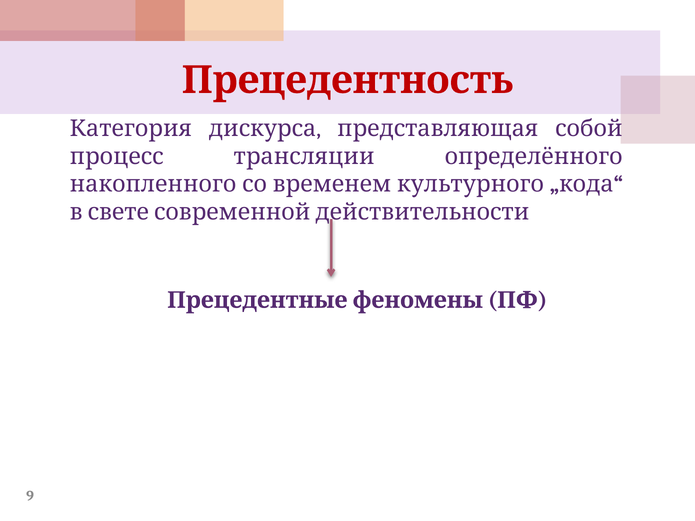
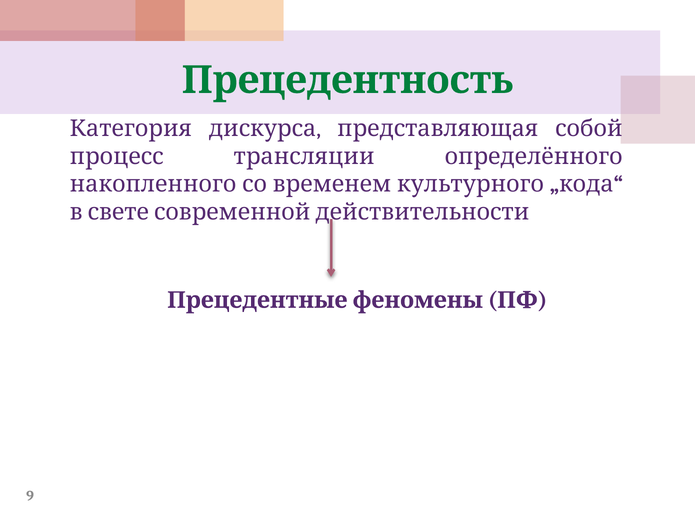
Прецедентность colour: red -> green (348, 80)
